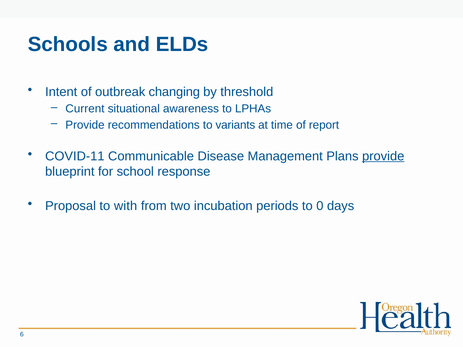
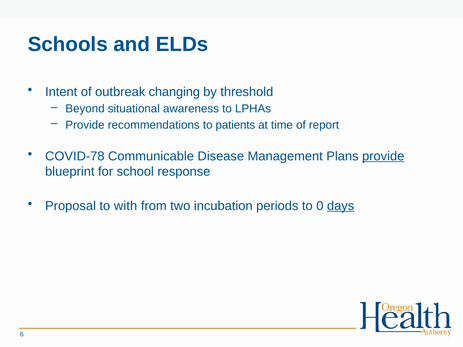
Current: Current -> Beyond (85, 109)
variants: variants -> patients (235, 125)
COVID-11: COVID-11 -> COVID-78 (75, 156)
days underline: none -> present (341, 206)
